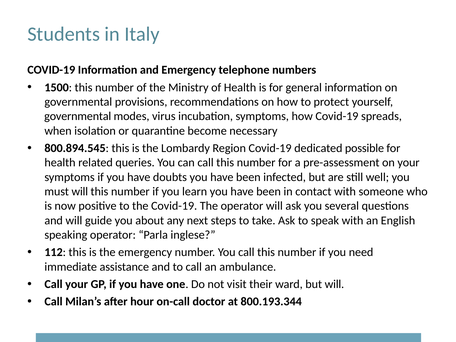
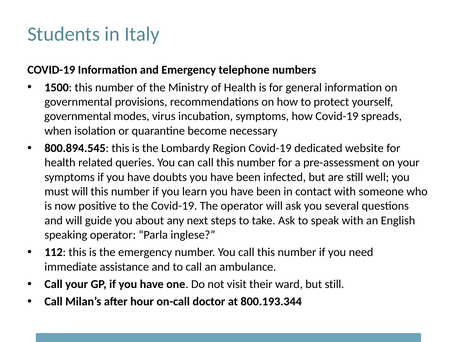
possible: possible -> website (364, 148)
but will: will -> still (334, 284)
